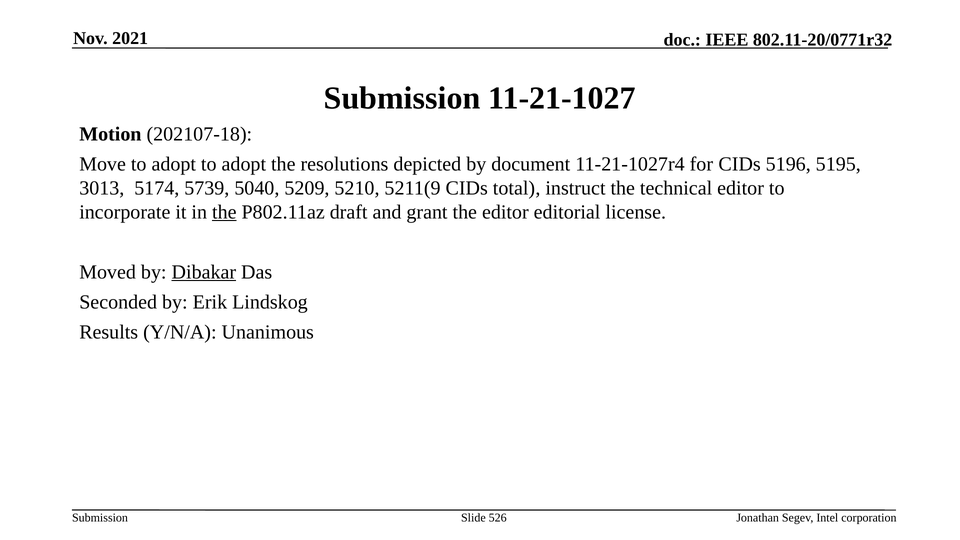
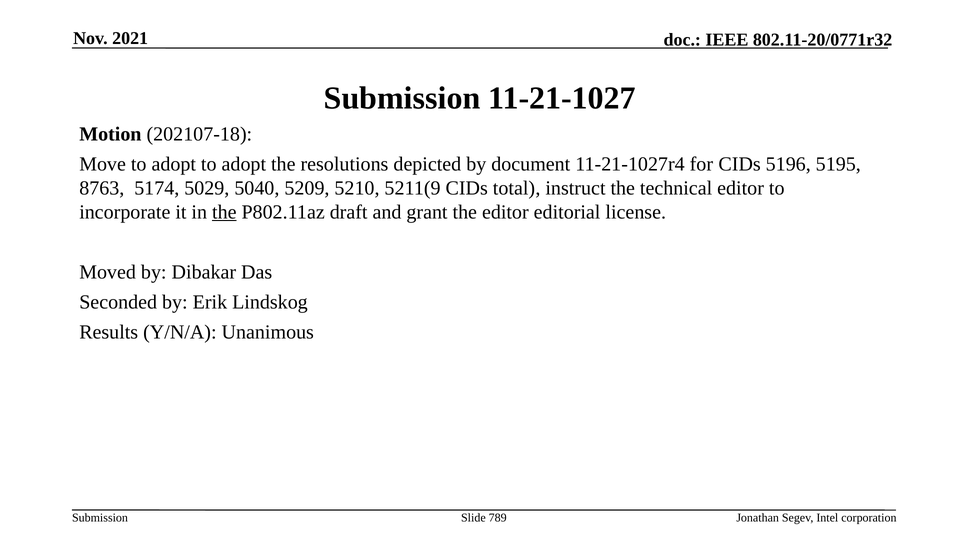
3013: 3013 -> 8763 (102, 188)
5739: 5739 -> 5029 (207, 188)
Dibakar underline: present -> none (204, 272)
526: 526 -> 789 (498, 518)
